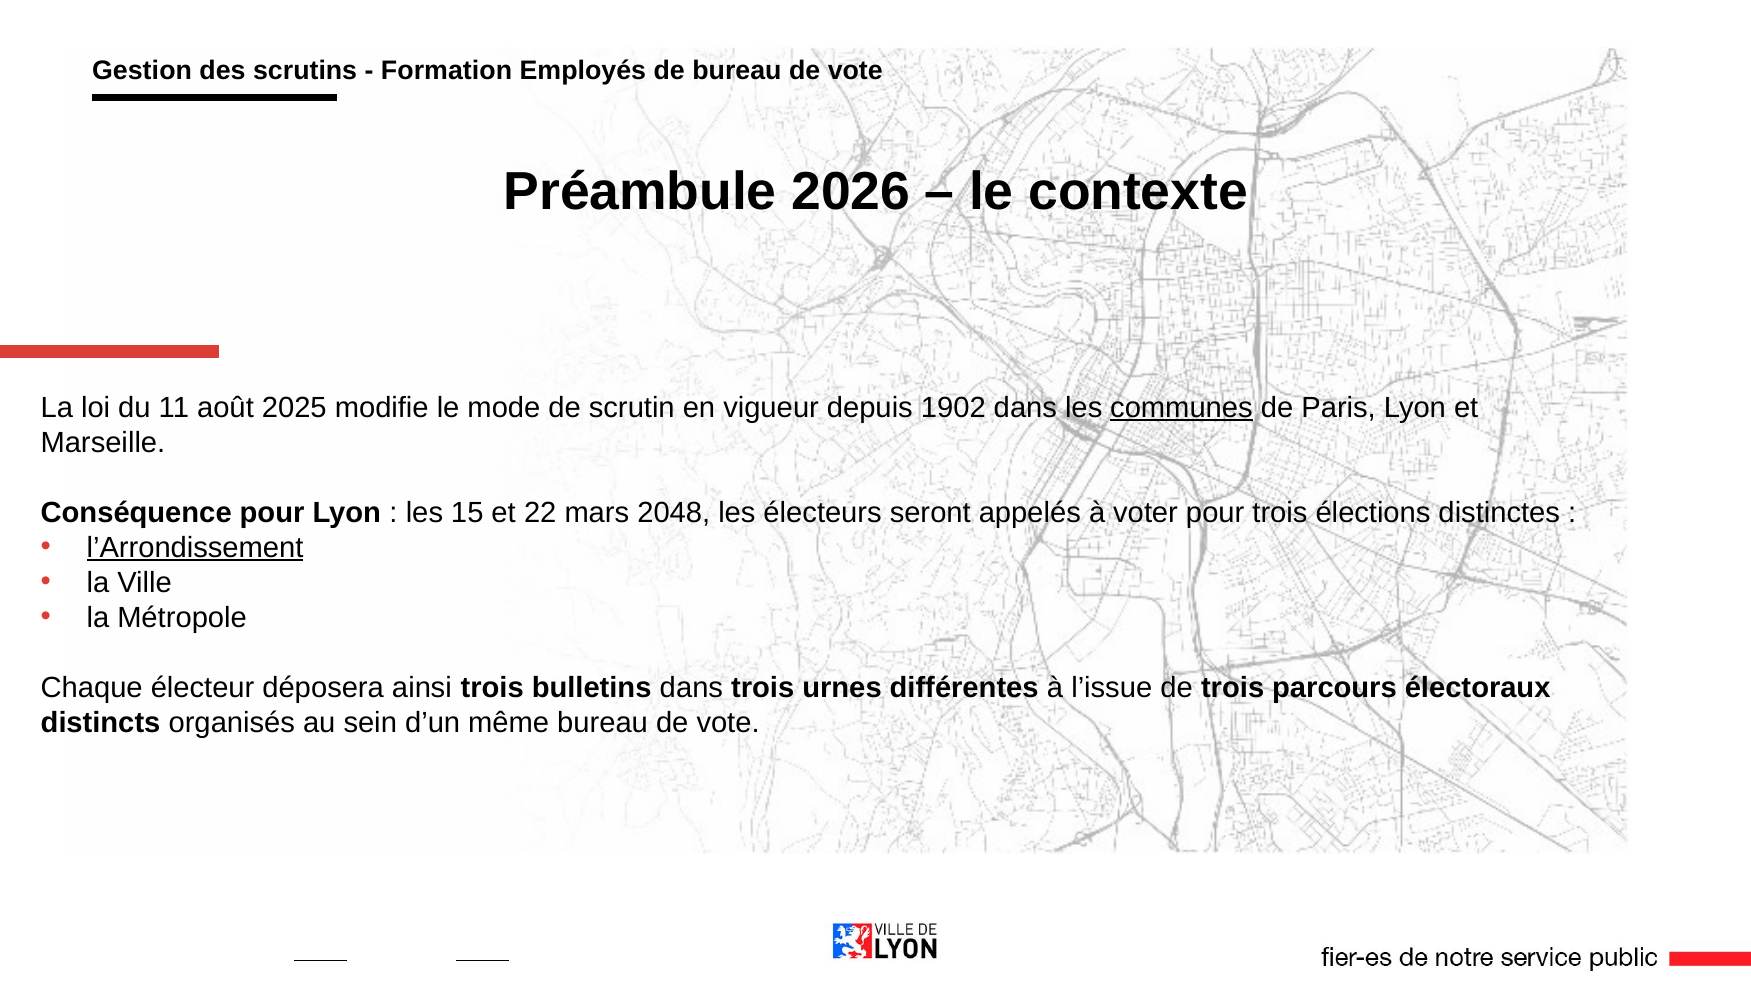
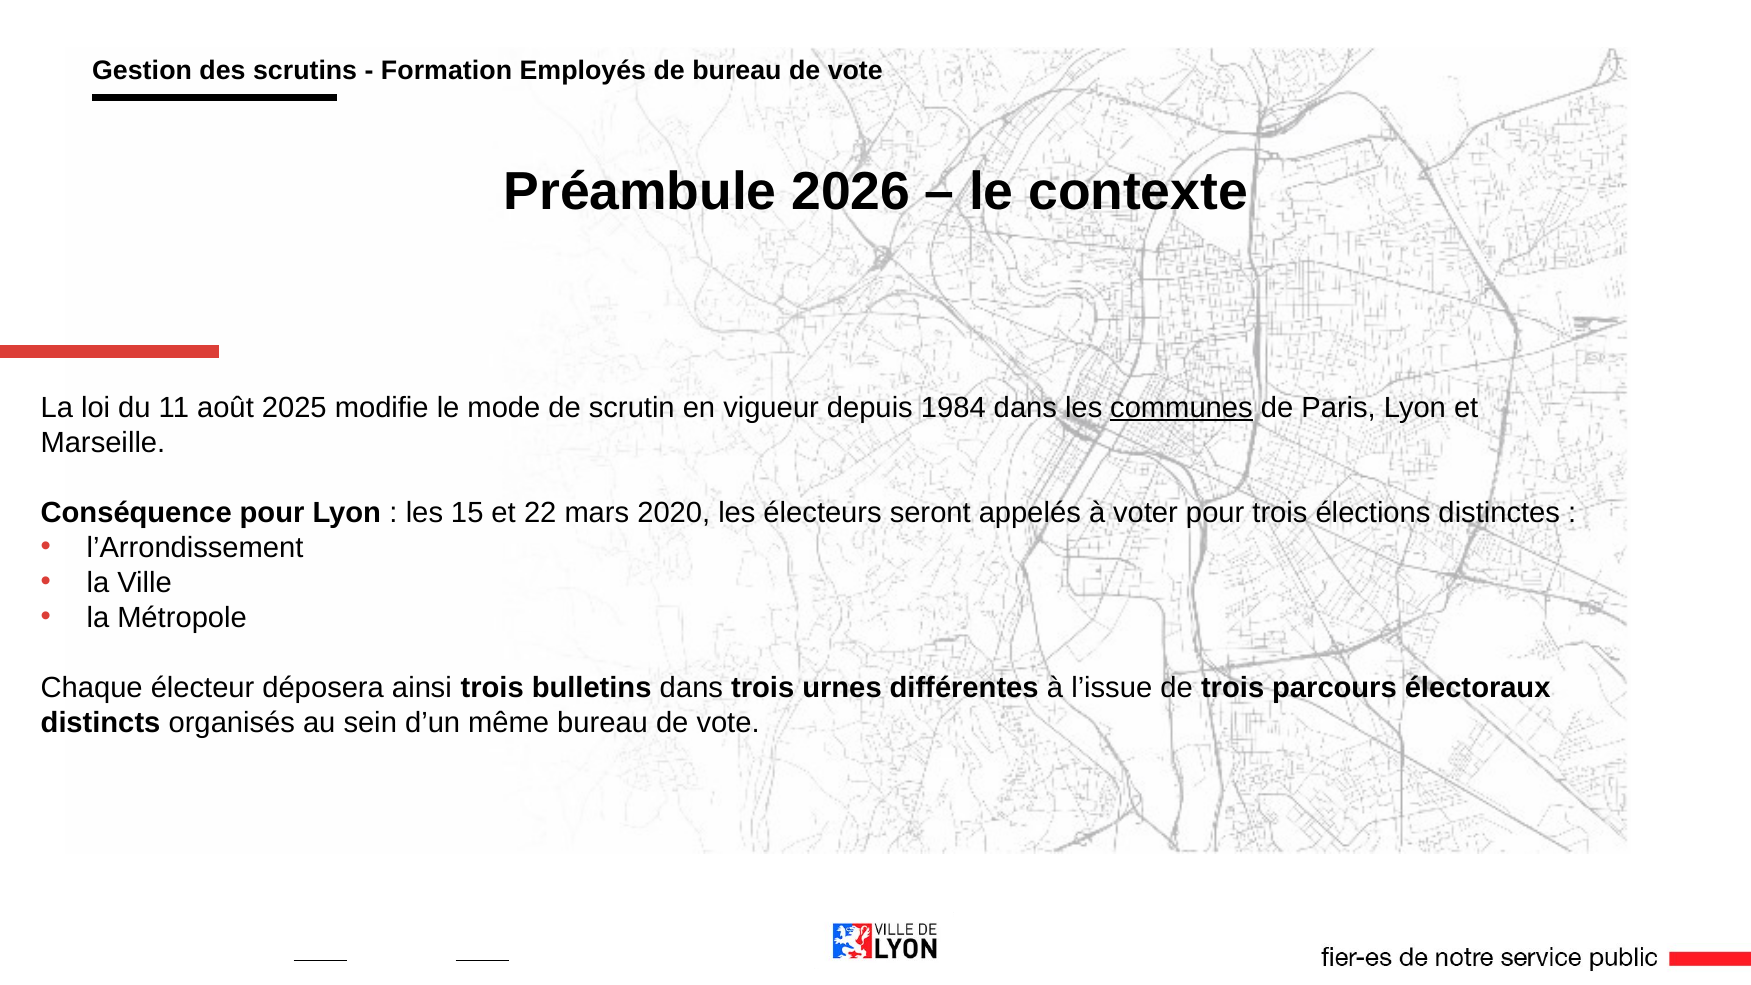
1902: 1902 -> 1984 (953, 407)
2048: 2048 -> 2020 (674, 513)
l’Arrondissement underline: present -> none (195, 548)
